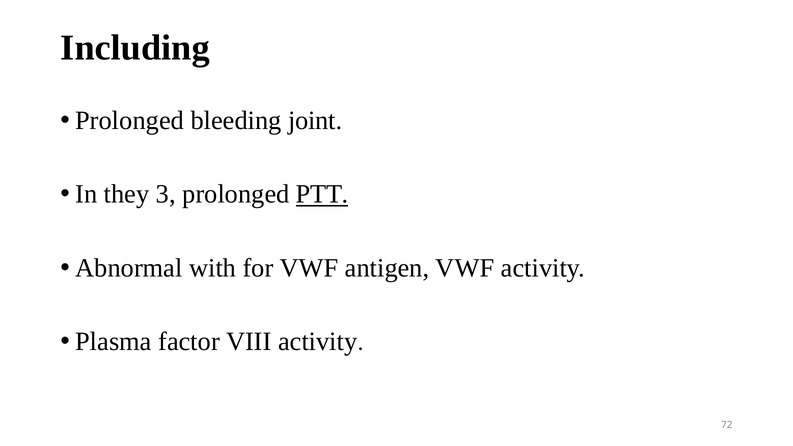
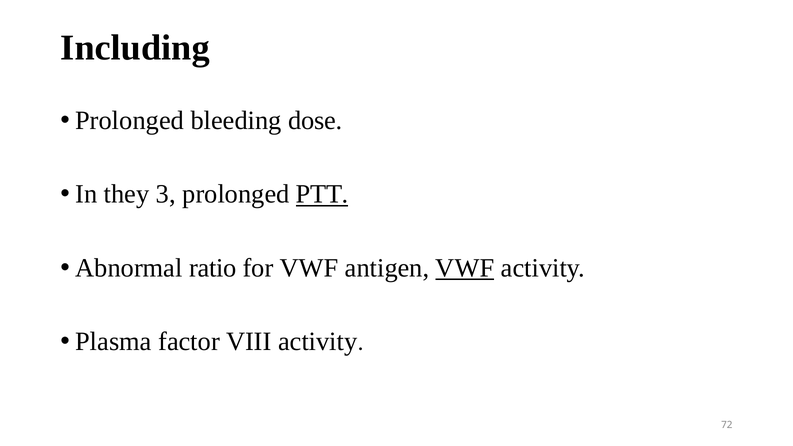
joint: joint -> dose (315, 121)
with: with -> ratio (213, 268)
VWF underline: none -> present (465, 268)
